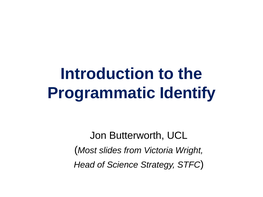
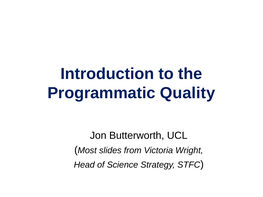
Identify: Identify -> Quality (188, 93)
